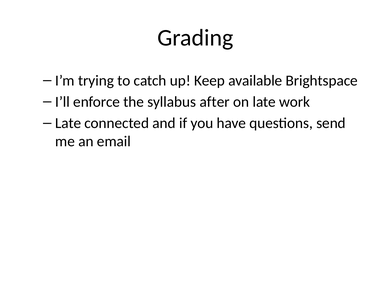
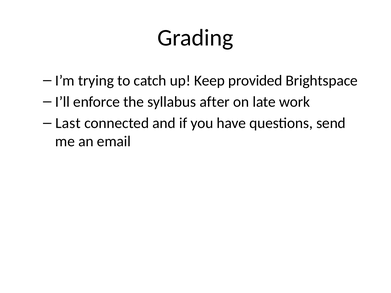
available: available -> provided (255, 81)
Late: Late -> Last (68, 123)
